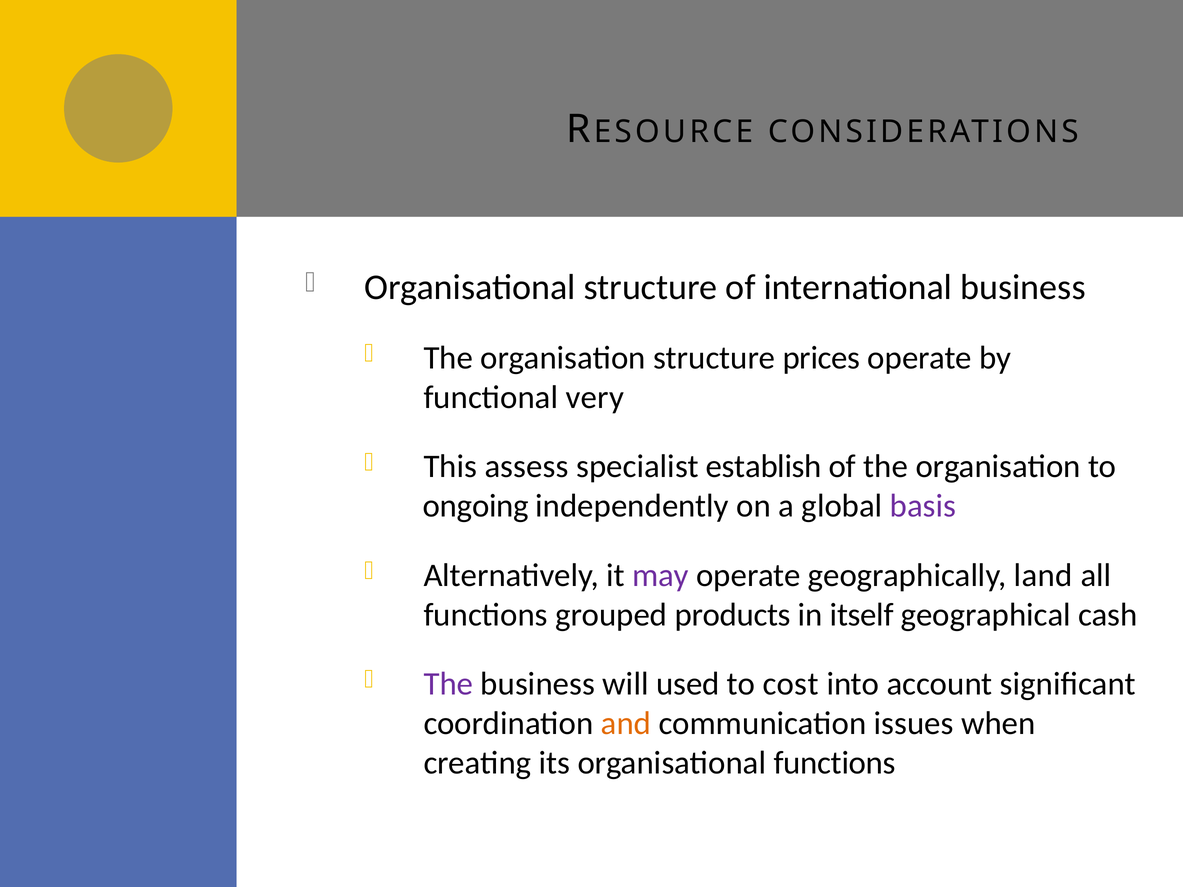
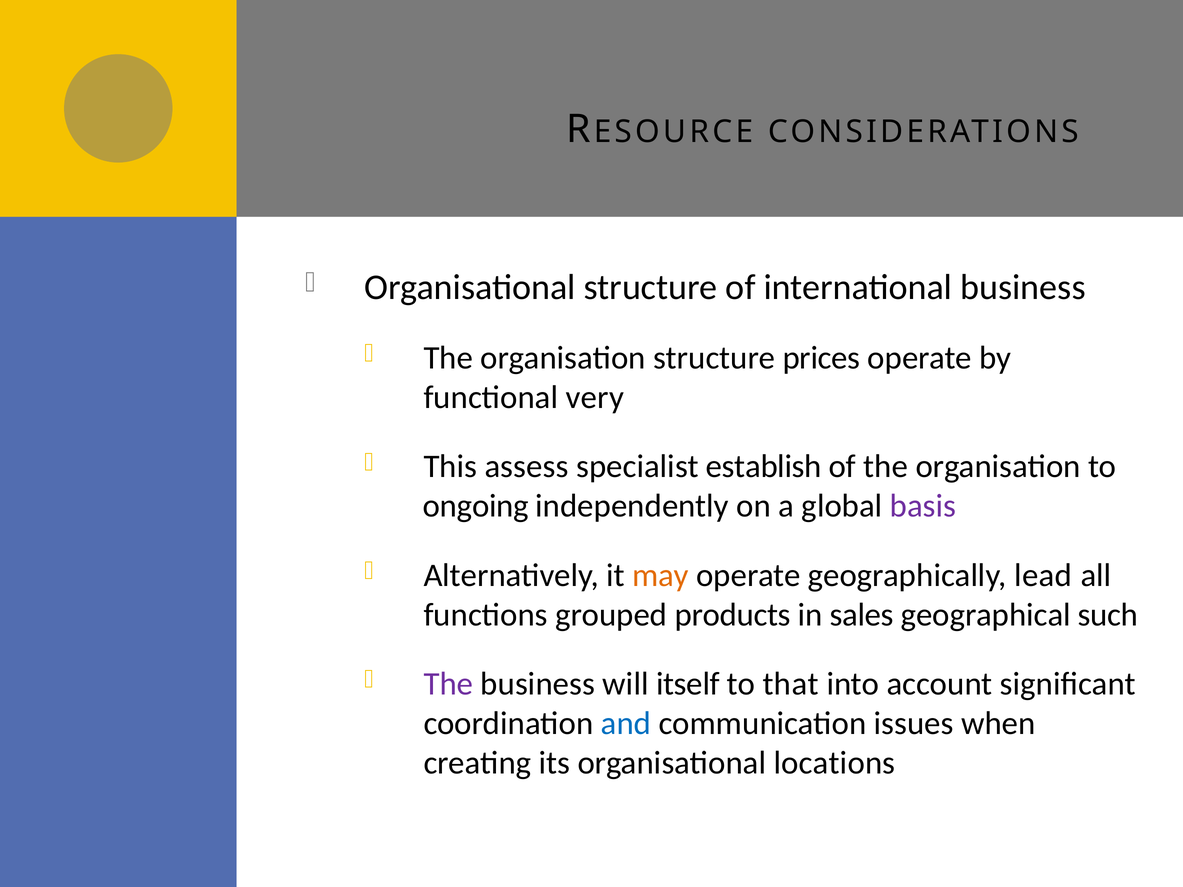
may colour: purple -> orange (661, 575)
land: land -> lead (1043, 575)
itself: itself -> sales (862, 615)
cash: cash -> such (1108, 615)
used: used -> itself (688, 684)
cost: cost -> that (791, 684)
and colour: orange -> blue (626, 723)
organisational functions: functions -> locations (834, 763)
